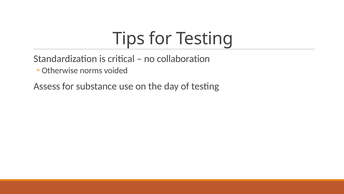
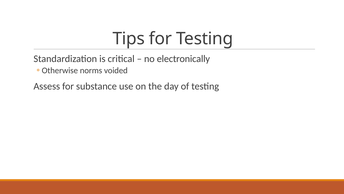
collaboration: collaboration -> electronically (183, 59)
